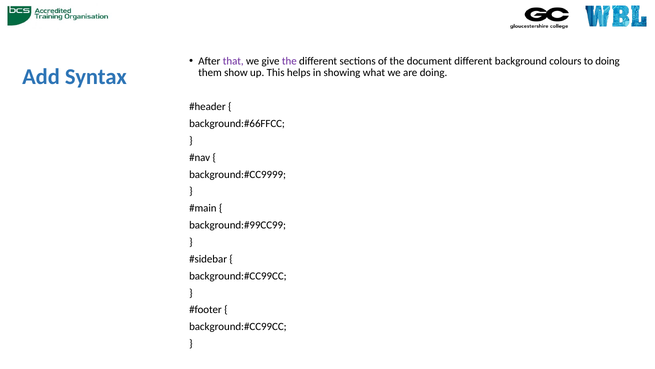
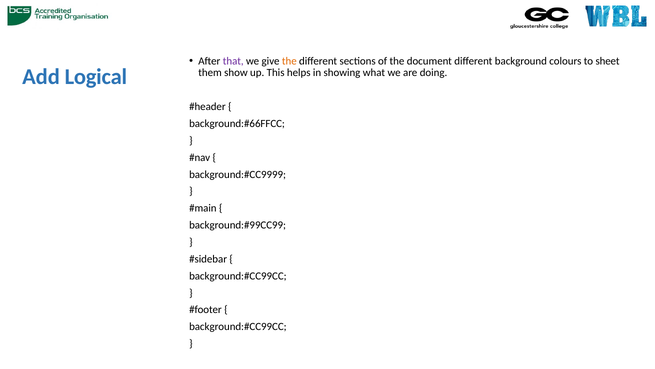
the colour: purple -> orange (289, 61)
to doing: doing -> sheet (608, 61)
Syntax: Syntax -> Logical (96, 77)
